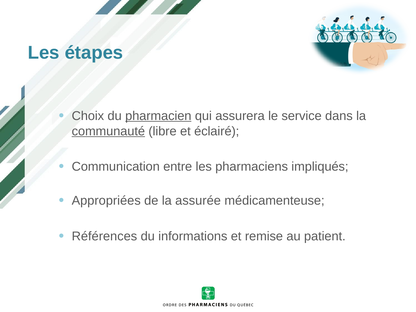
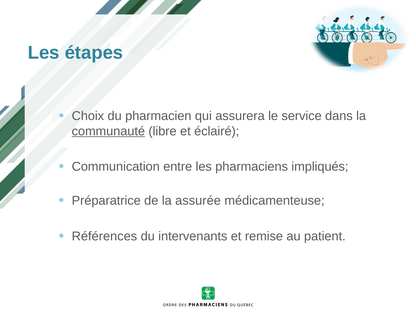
pharmacien underline: present -> none (158, 116)
Appropriées: Appropriées -> Préparatrice (106, 201)
informations: informations -> intervenants (193, 236)
